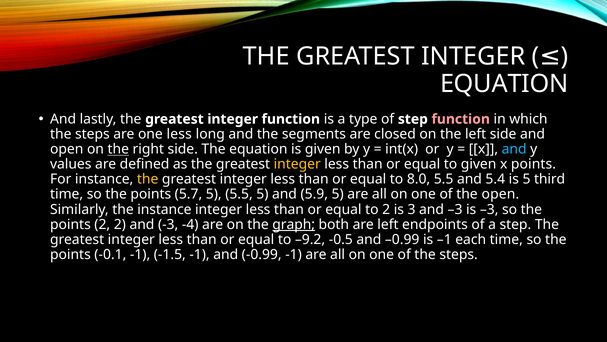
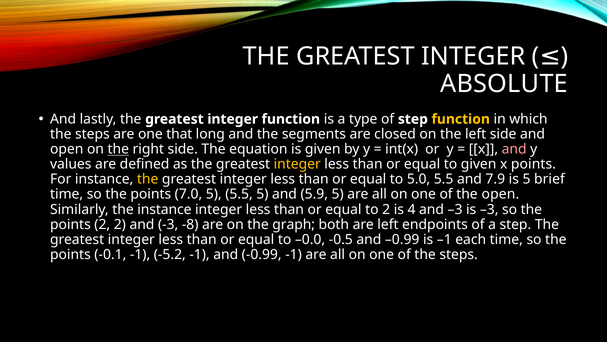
EQUATION: EQUATION -> ABSOLUTE (504, 84)
function colour: pink -> yellow (461, 119)
one less: less -> that (179, 134)
and colour: light blue -> pink (514, 149)
8.0: 8.0 -> 5.0 (419, 179)
5.4: 5.4 -> 7.9 (495, 179)
third: third -> brief (549, 179)
5.7: 5.7 -> 7.0 (188, 194)
3: 3 -> 4 (412, 209)
-4: -4 -> -8 (190, 224)
graph underline: present -> none (294, 224)
–9.2: –9.2 -> –0.0 (310, 239)
-1.5: -1.5 -> -5.2 (170, 254)
